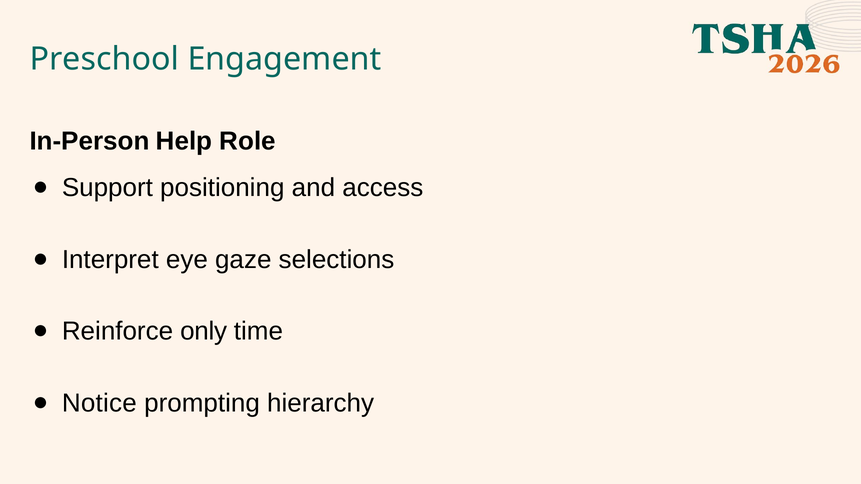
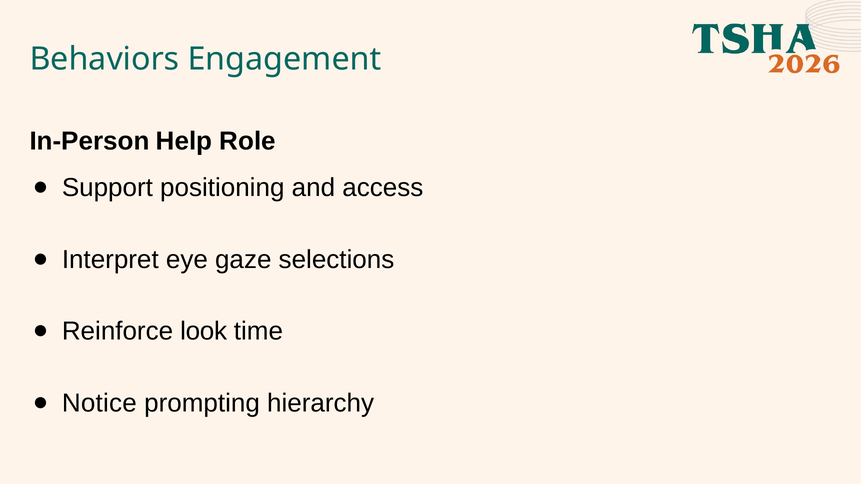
Preschool: Preschool -> Behaviors (104, 59)
only: only -> look (204, 331)
